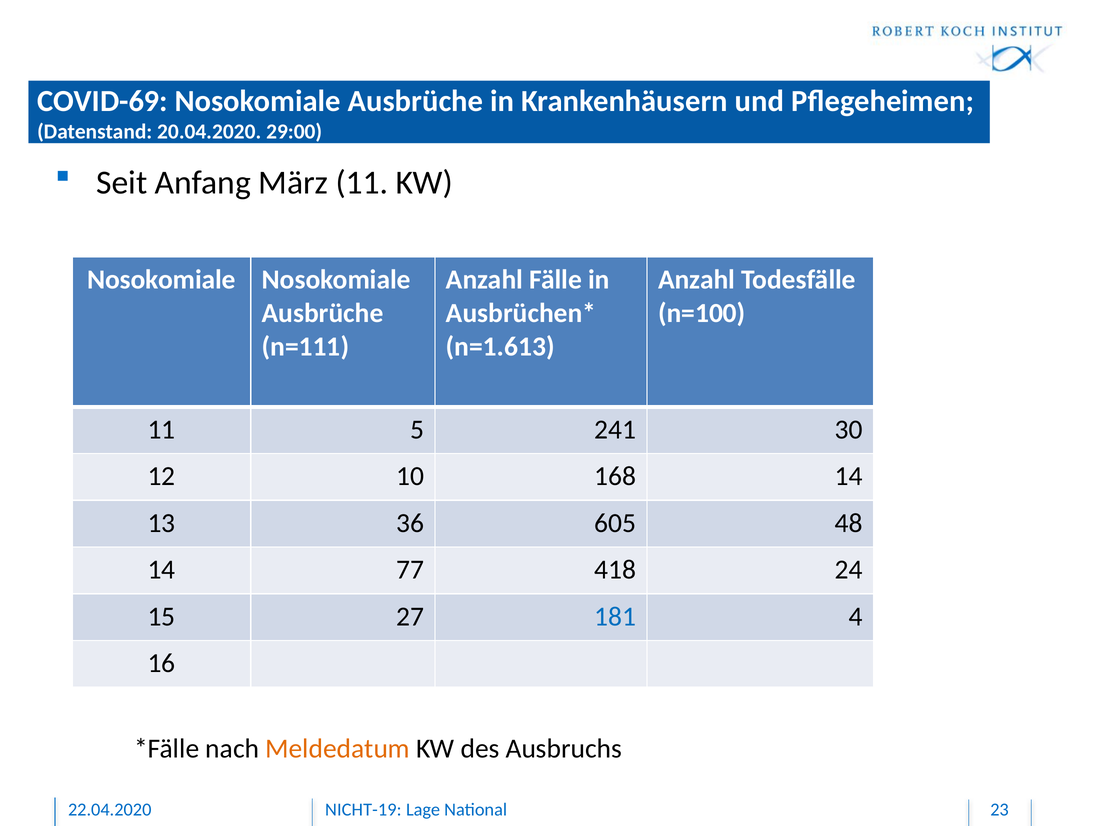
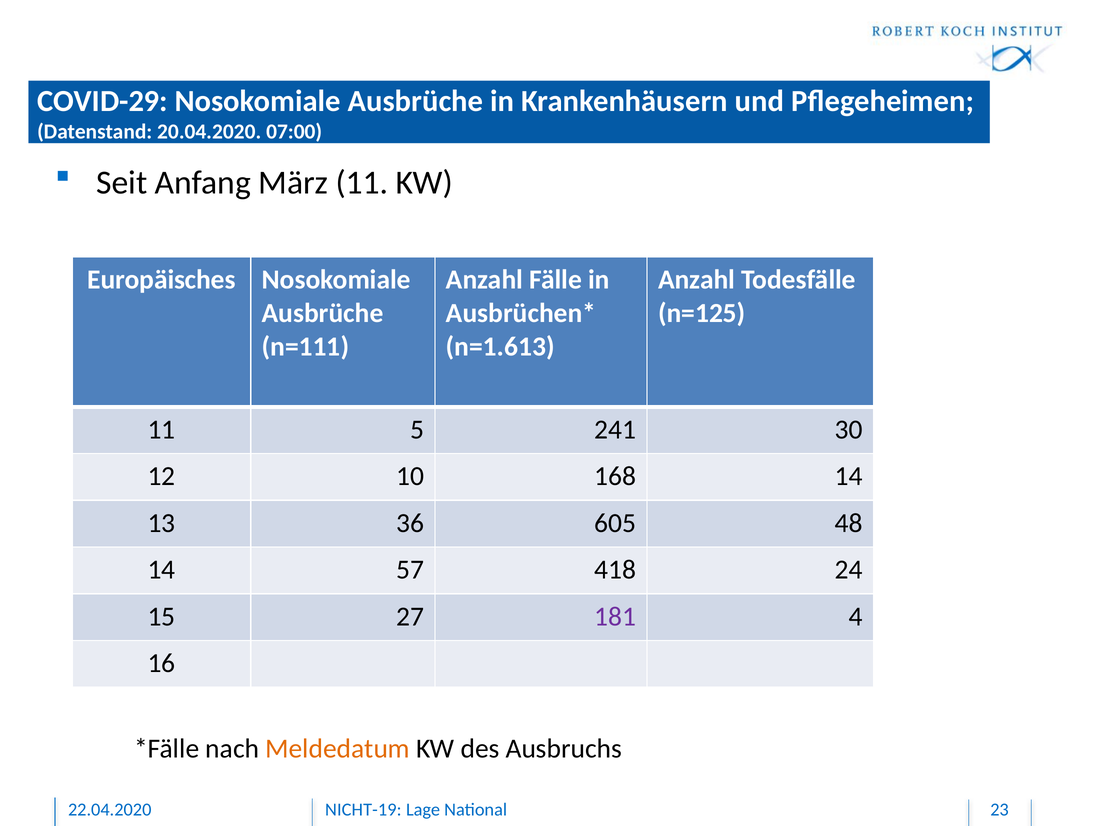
COVID-69: COVID-69 -> COVID-29 (102, 101)
29:00: 29:00 -> 07:00 (294, 132)
Nosokomiale: Nosokomiale -> Europäisches (161, 280)
n=100: n=100 -> n=125 (702, 313)
77: 77 -> 57 (410, 570)
181 colour: blue -> purple (615, 616)
